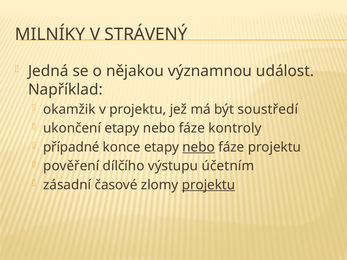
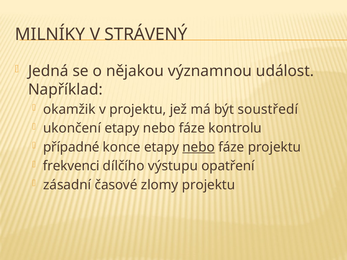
kontroly: kontroly -> kontrolu (235, 128)
pověření: pověření -> frekvenci (71, 166)
účetním: účetním -> opatření (228, 166)
projektu underline: present -> none (209, 185)
